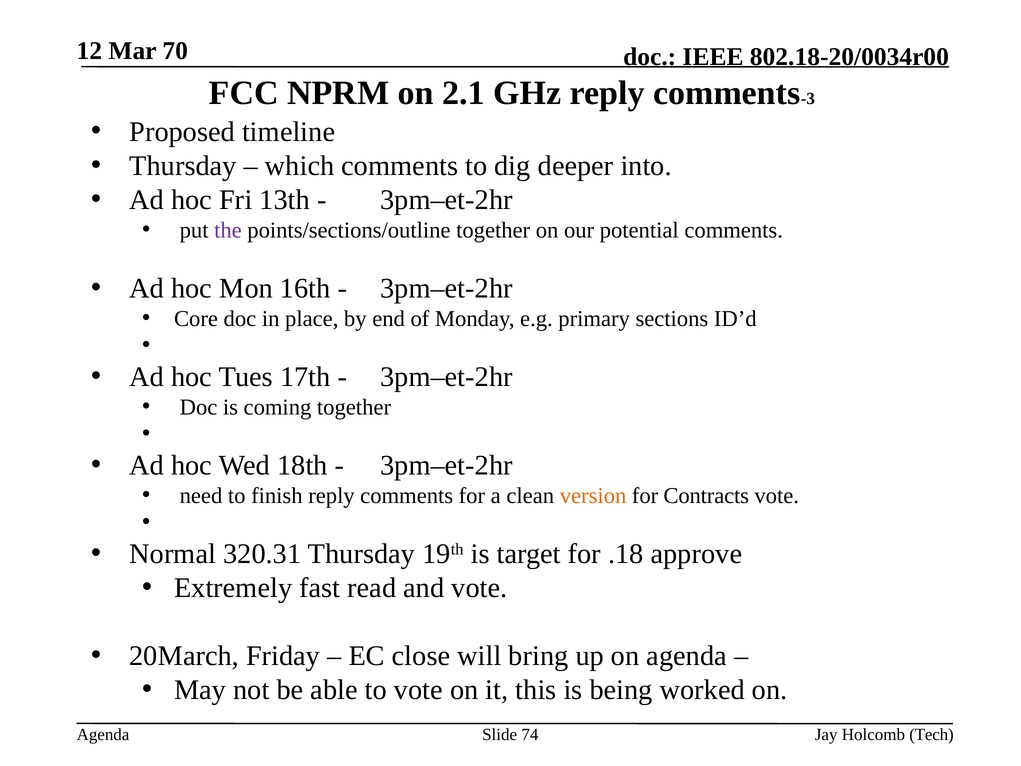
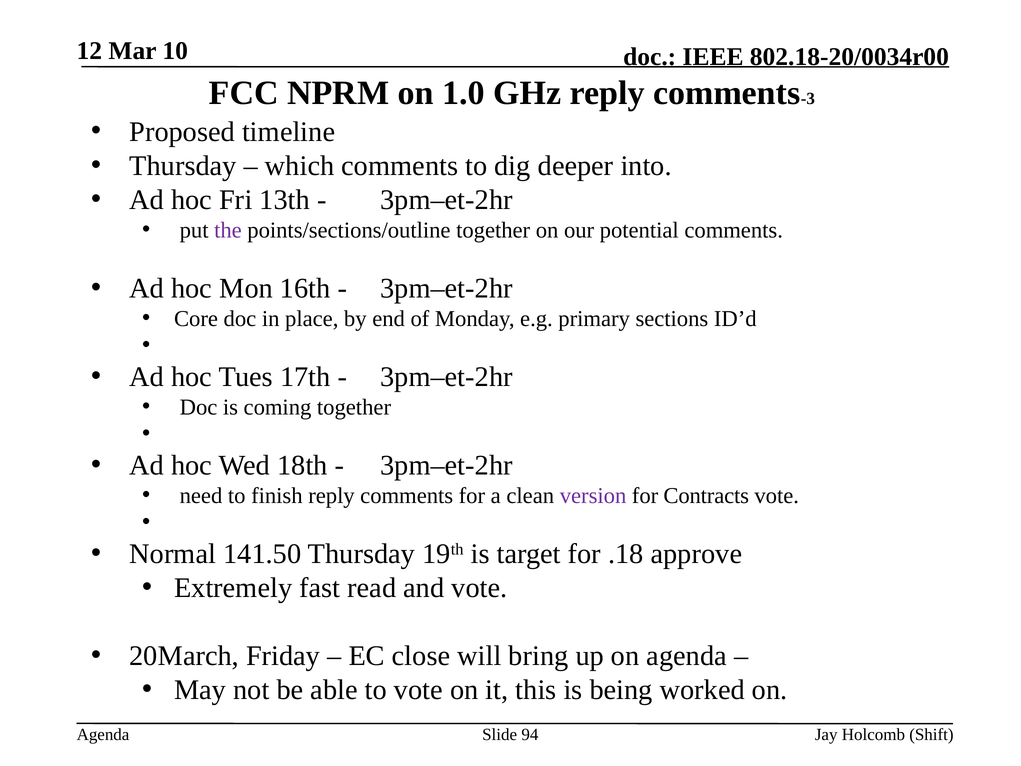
70: 70 -> 10 (175, 51)
2.1: 2.1 -> 1.0 (463, 93)
version colour: orange -> purple (593, 495)
320.31: 320.31 -> 141.50 (262, 554)
74: 74 -> 94 (530, 734)
Tech: Tech -> Shift (931, 734)
